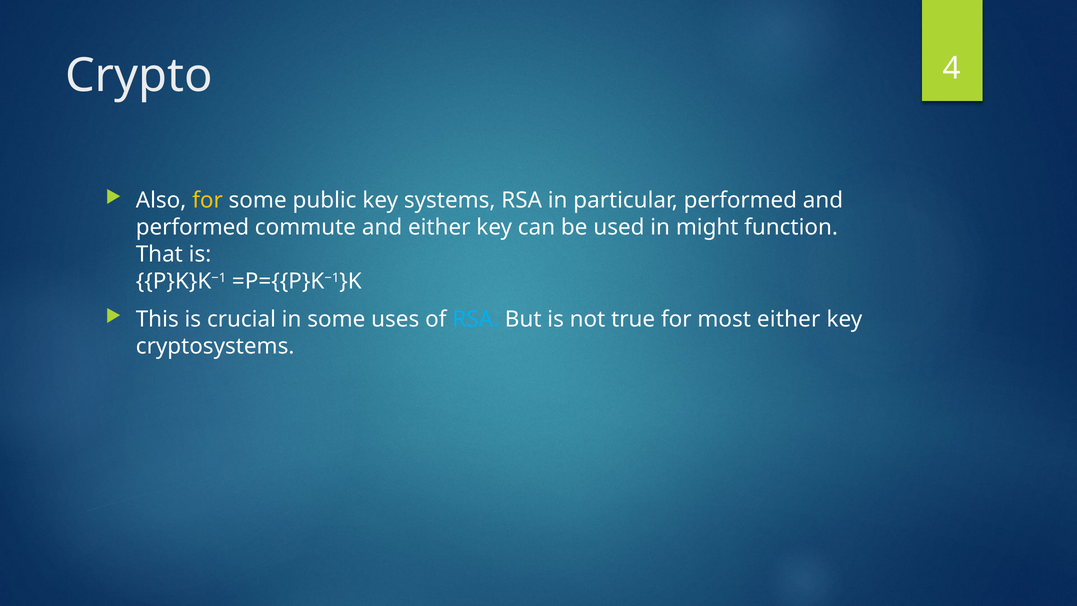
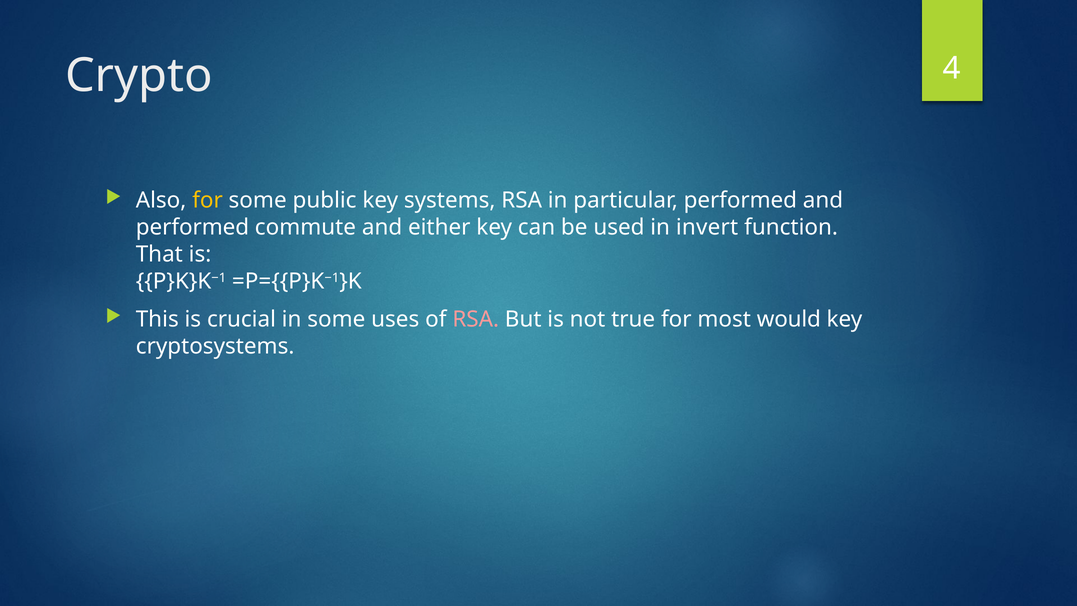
might: might -> invert (707, 227)
RSA colour: light blue -> pink (476, 319)
most either: either -> would (789, 319)
